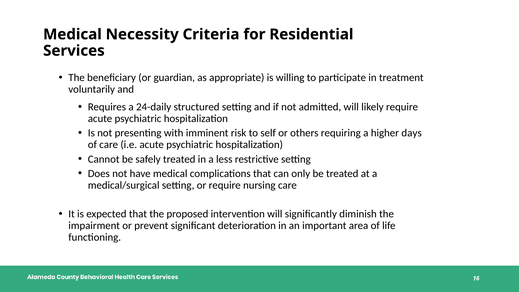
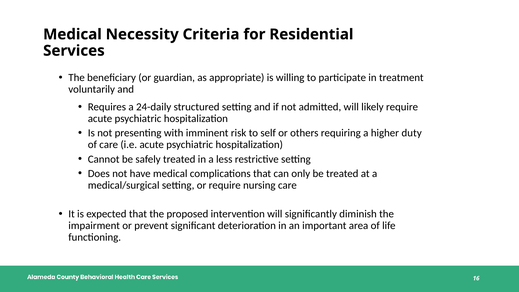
days: days -> duty (412, 133)
